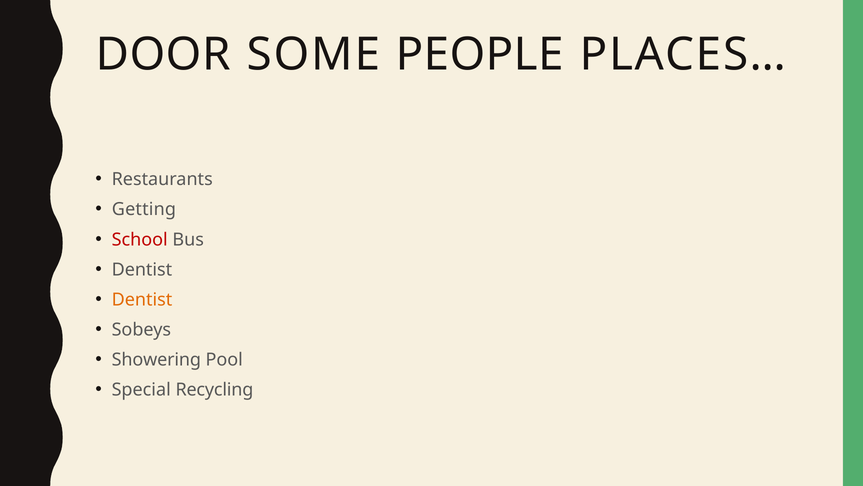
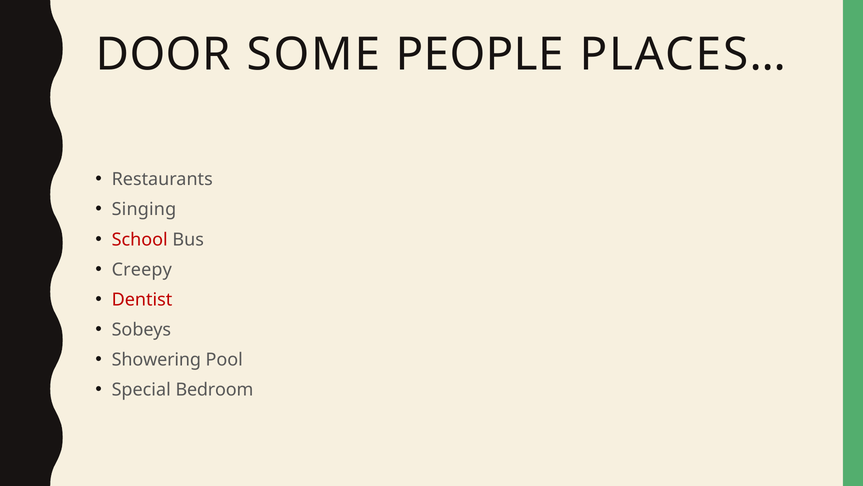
Getting: Getting -> Singing (144, 209)
Dentist: Dentist -> Creepy (142, 269)
Dentist colour: orange -> red (142, 299)
Recycling: Recycling -> Bedroom (214, 390)
